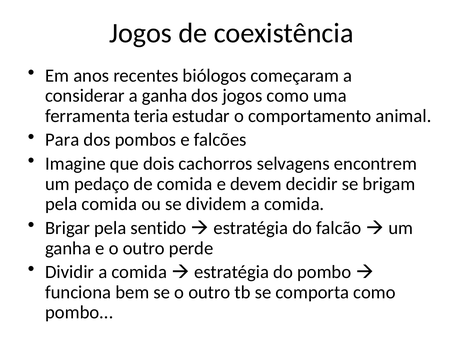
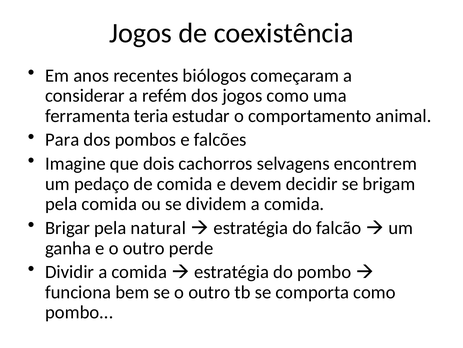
a ganha: ganha -> refém (165, 96)
sentido: sentido -> natural (158, 227)
